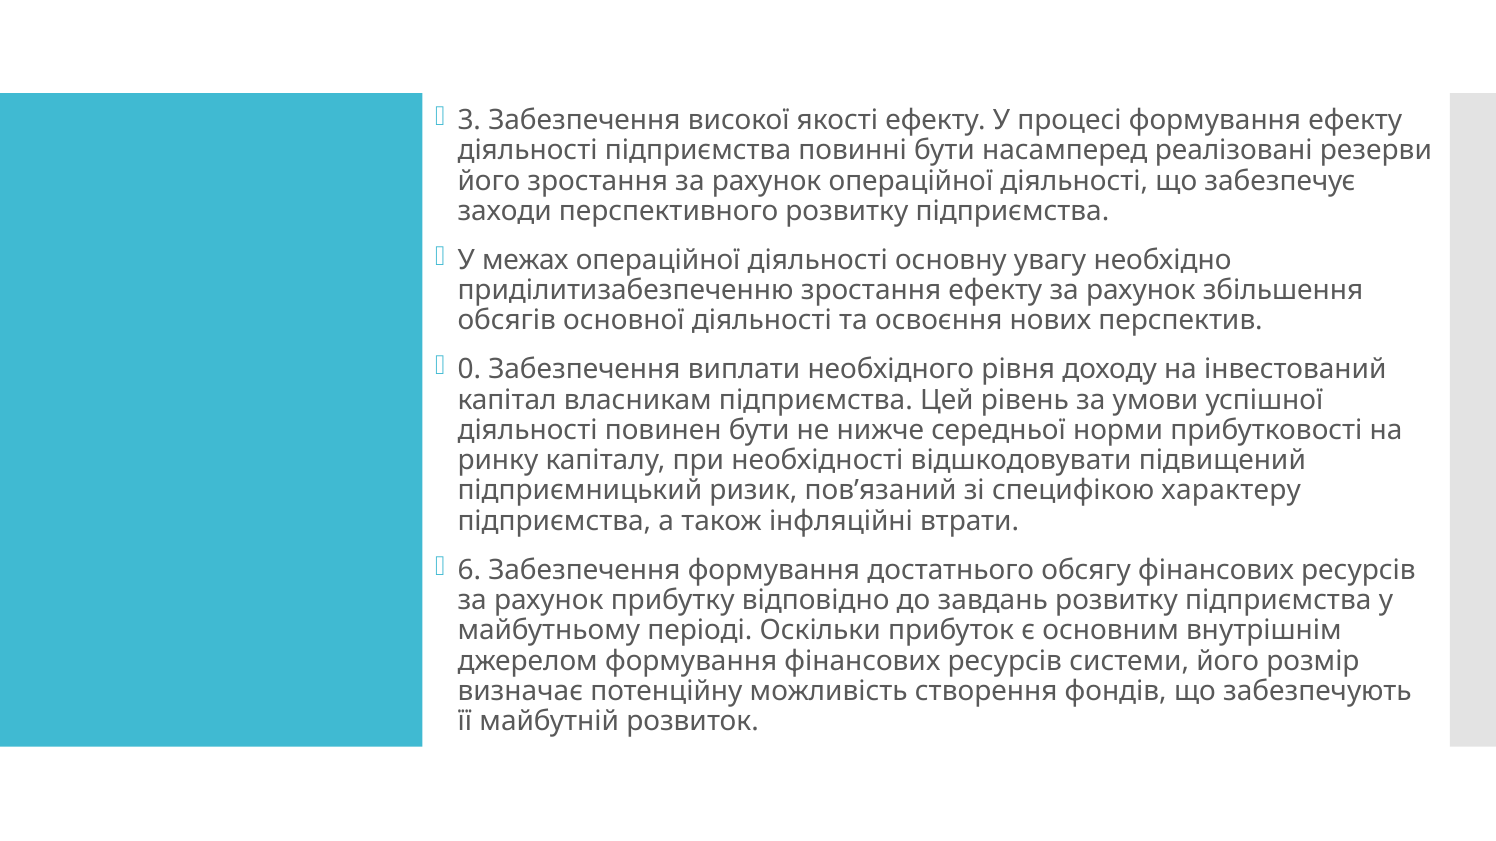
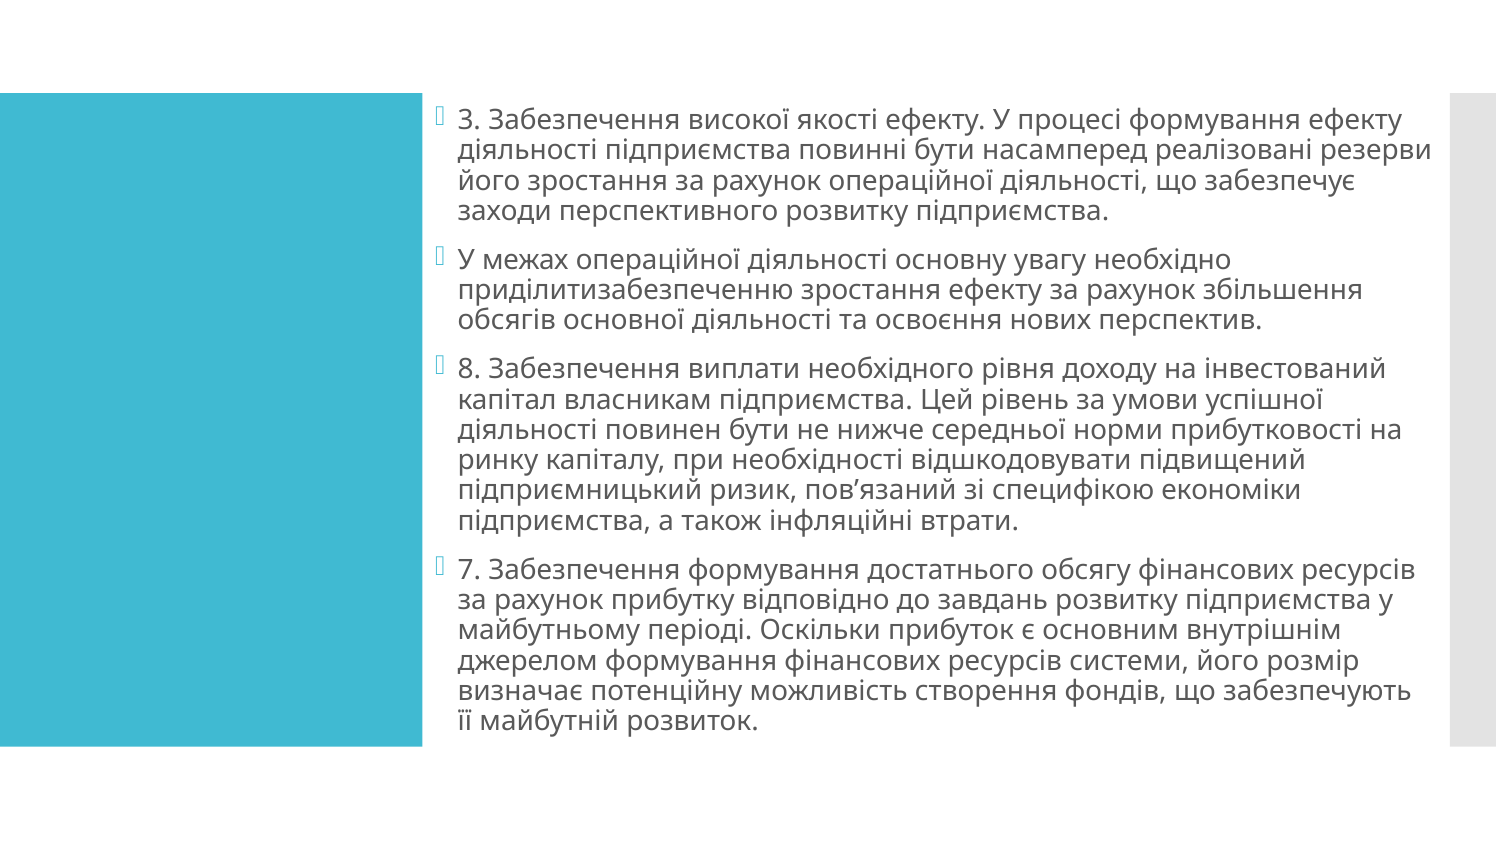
0: 0 -> 8 (469, 370)
характеру: характеру -> економіки (1231, 491)
6: 6 -> 7 (469, 570)
